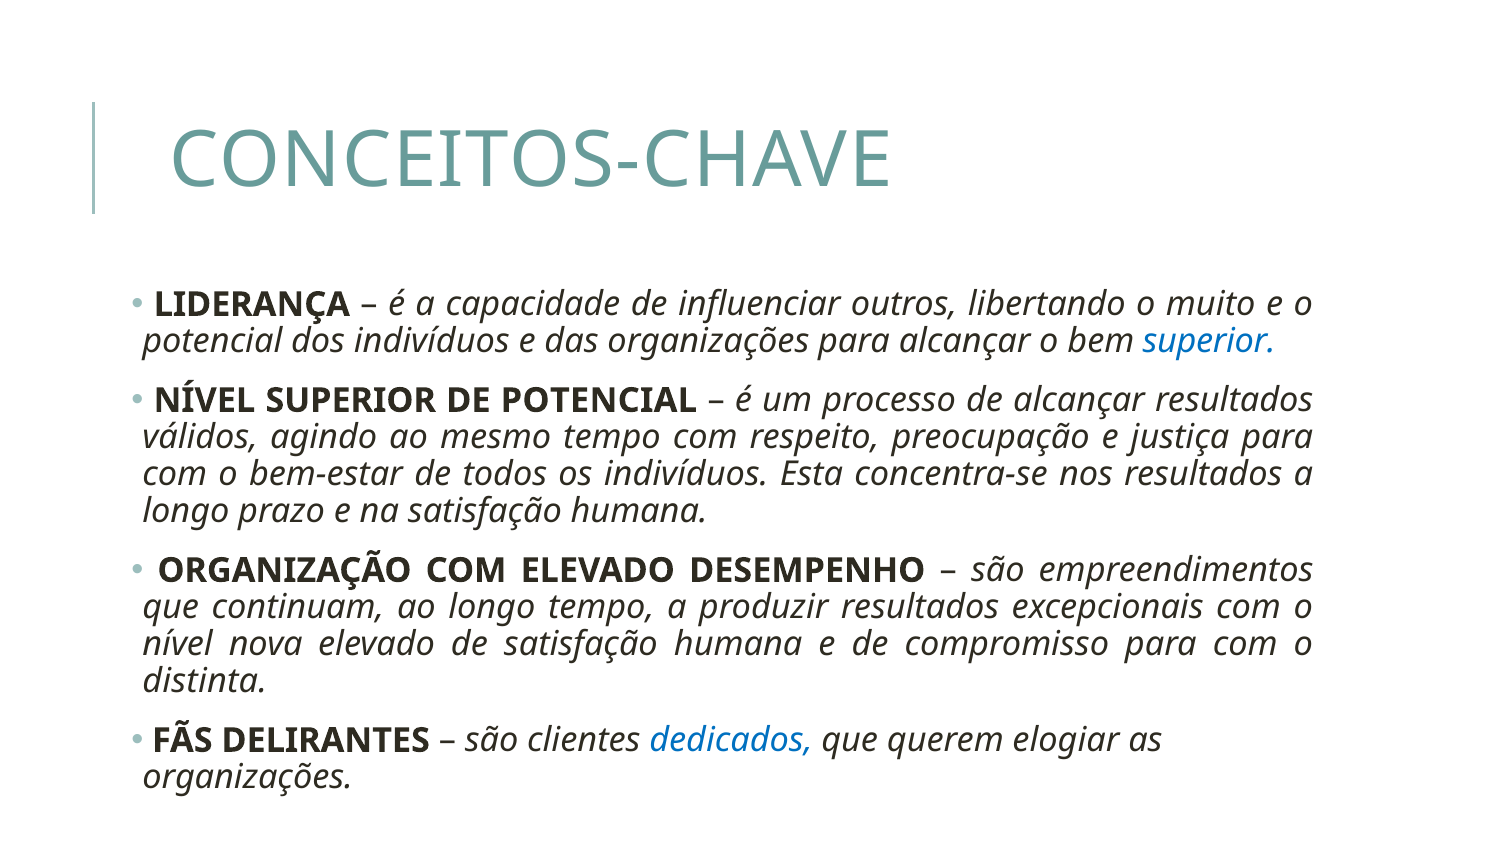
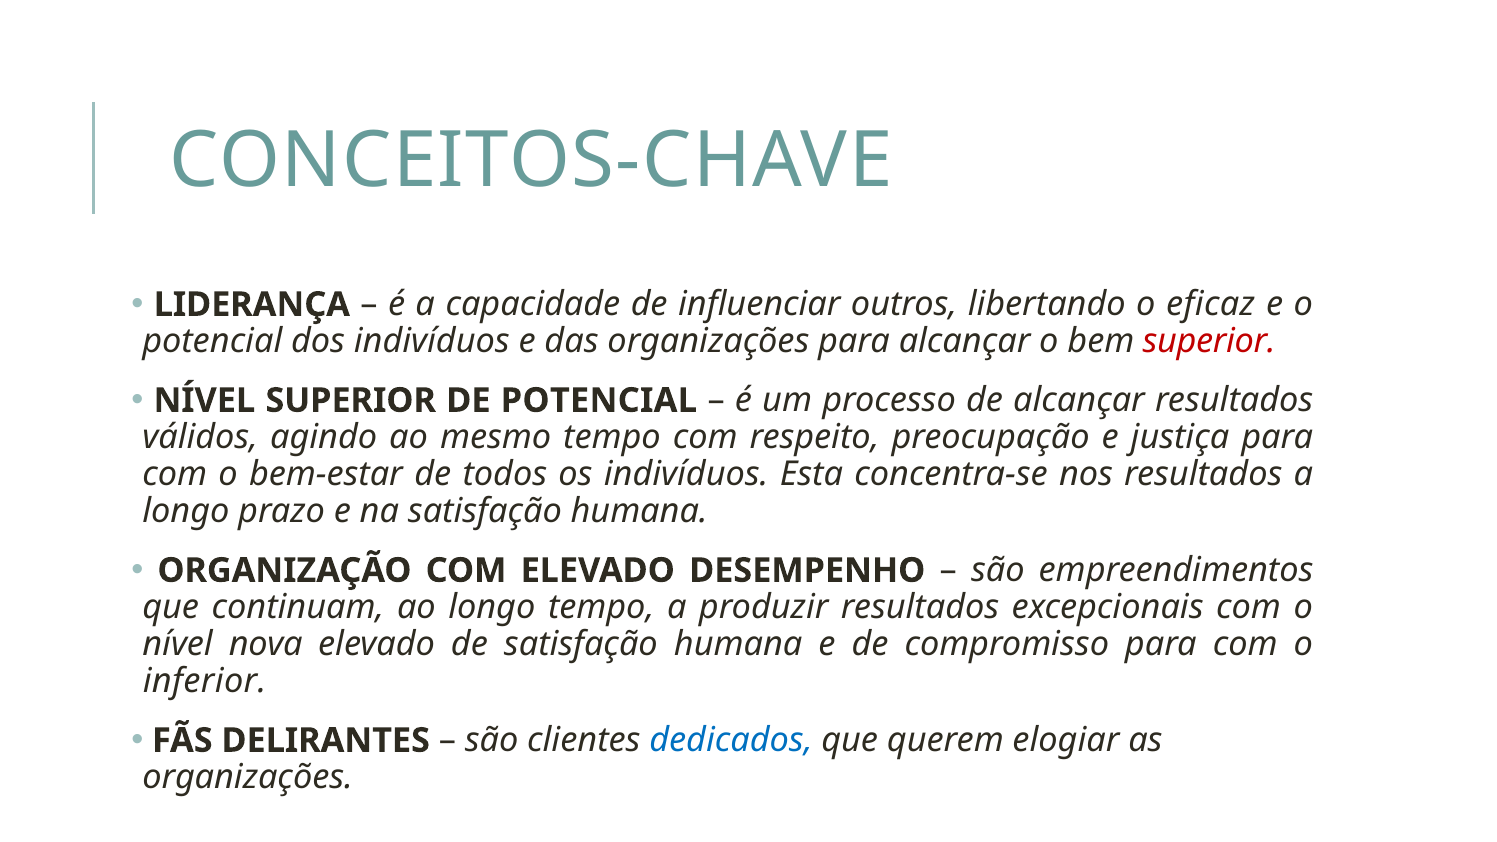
muito: muito -> eficaz (1211, 305)
superior colour: blue -> red (1209, 342)
distinta: distinta -> inferior (205, 682)
